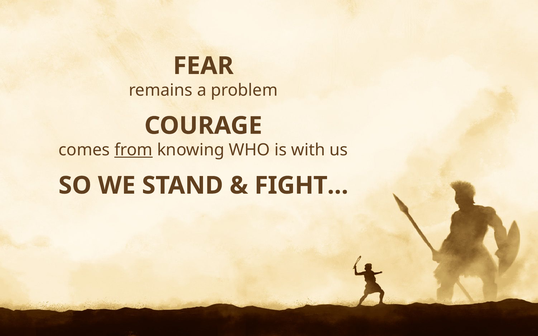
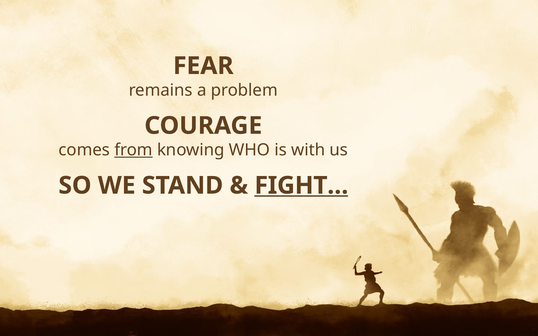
FIGHT… underline: none -> present (301, 186)
